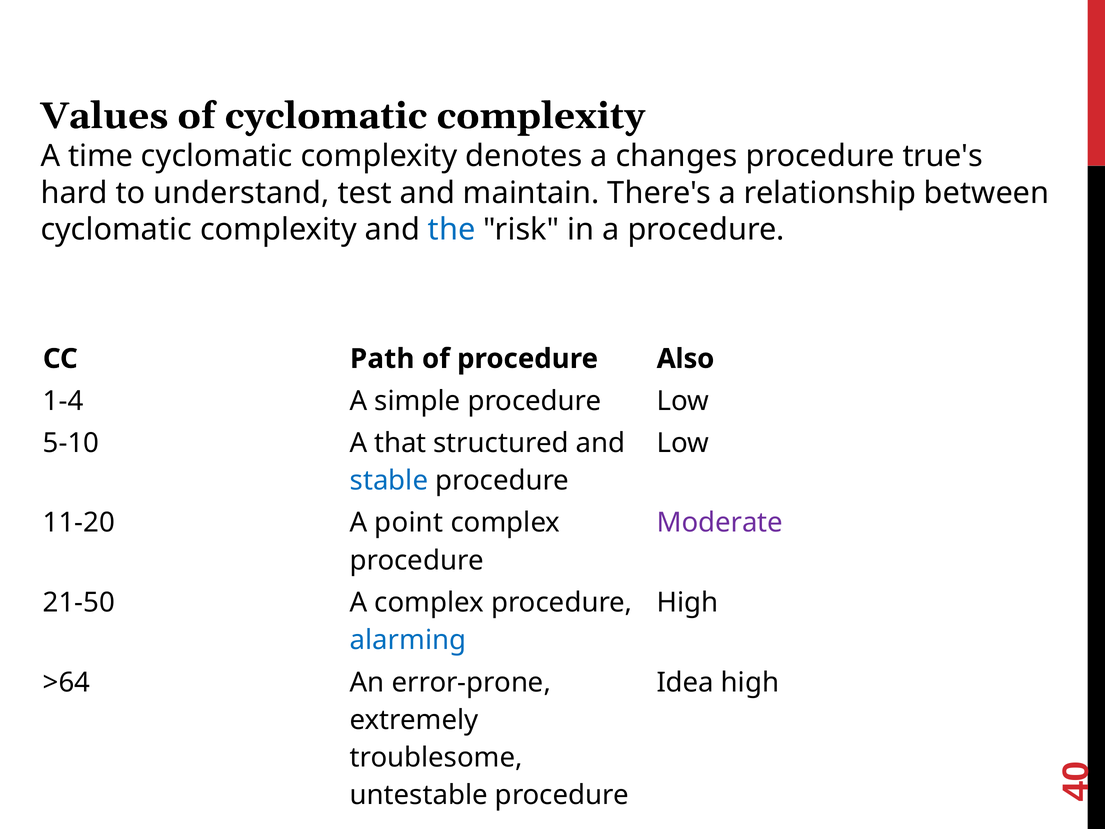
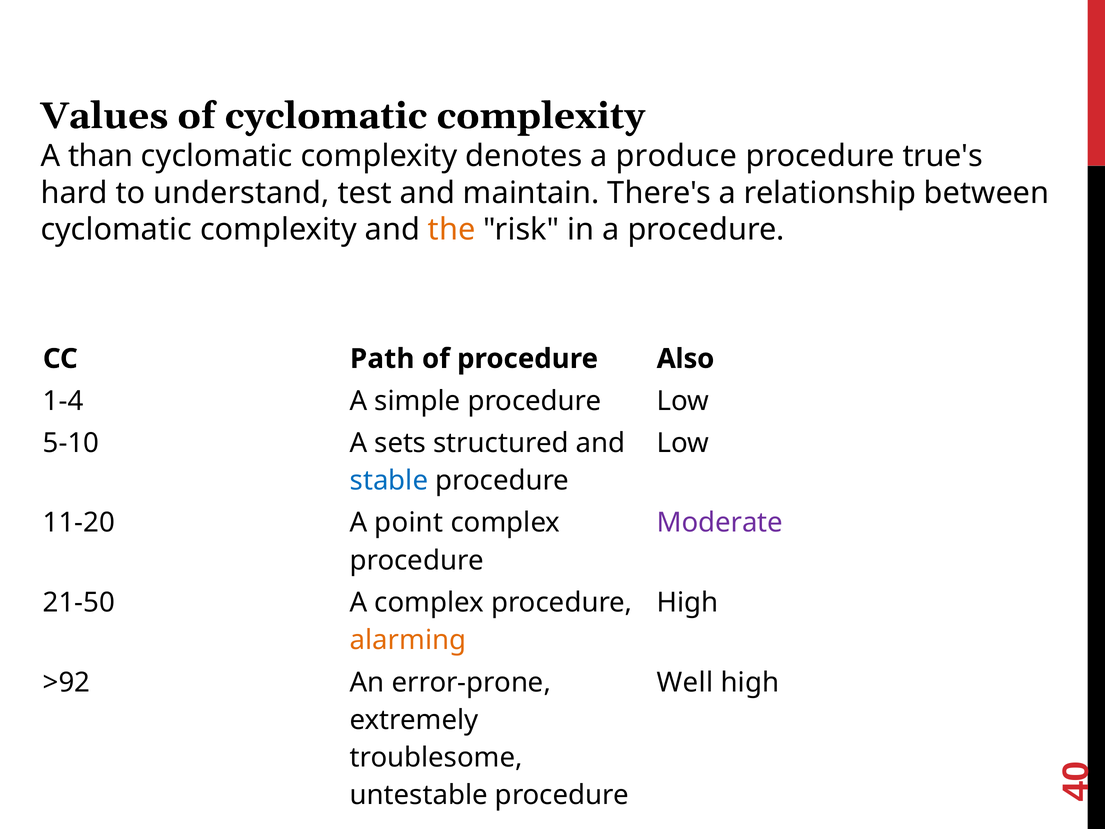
time: time -> than (101, 156)
changes: changes -> produce (676, 156)
the colour: blue -> orange (452, 230)
that: that -> sets (400, 443)
alarming colour: blue -> orange (408, 640)
>64: >64 -> >92 (67, 682)
Idea: Idea -> Well (685, 682)
